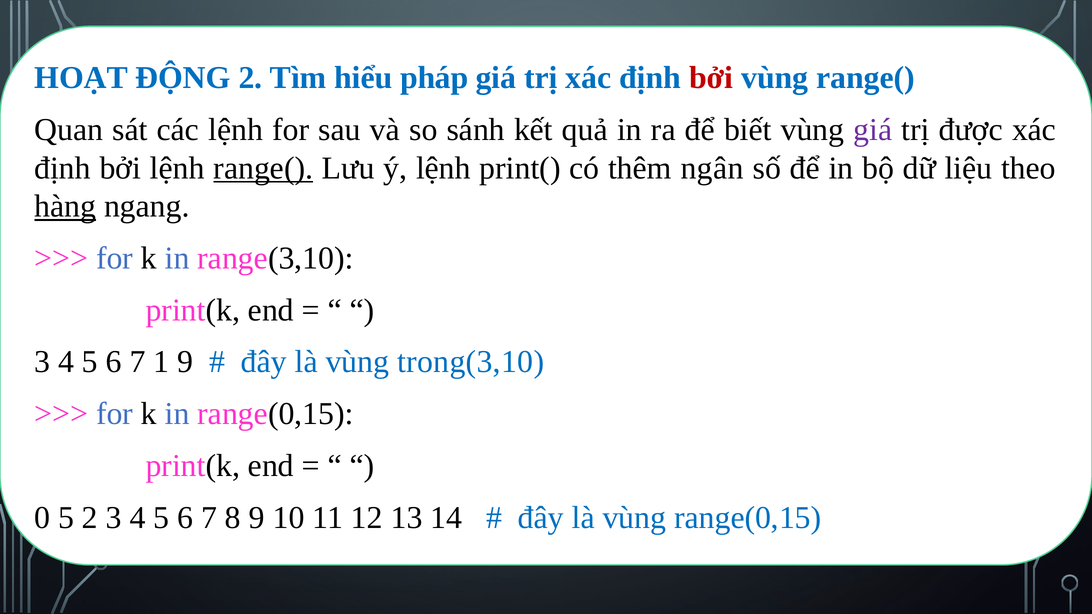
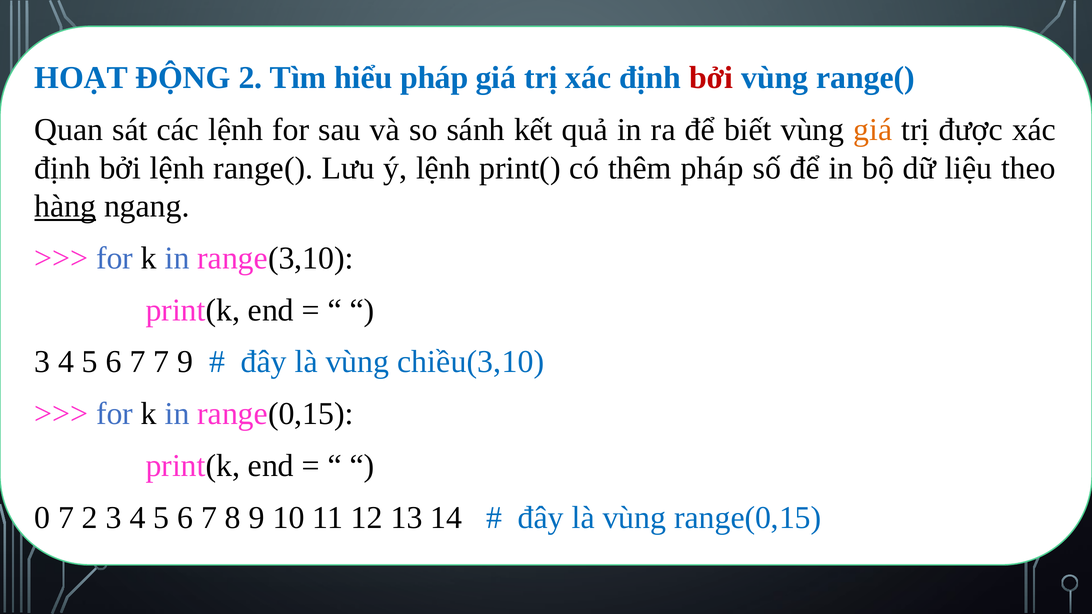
giá colour: purple -> orange (873, 130)
range( underline: present -> none (263, 168)
thêm ngân: ngân -> pháp (712, 168)
7 1: 1 -> 7 (161, 362)
trong(3,10: trong(3,10 -> chiều(3,10 (471, 362)
0 5: 5 -> 7 (66, 518)
